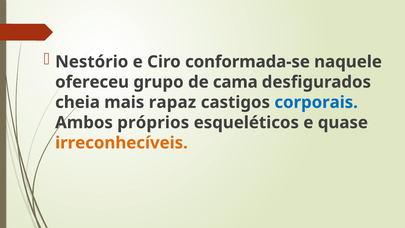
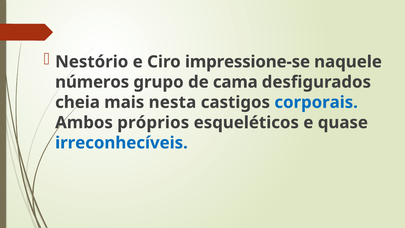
conformada-se: conformada-se -> impressione-se (248, 62)
ofereceu: ofereceu -> números (92, 82)
rapaz: rapaz -> nesta (172, 102)
irreconhecíveis colour: orange -> blue (121, 143)
